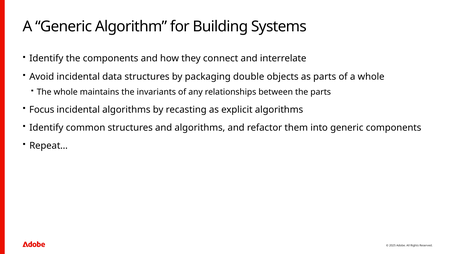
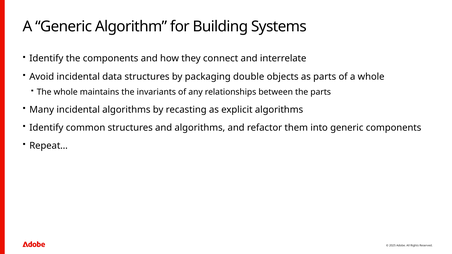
Focus: Focus -> Many (42, 110)
